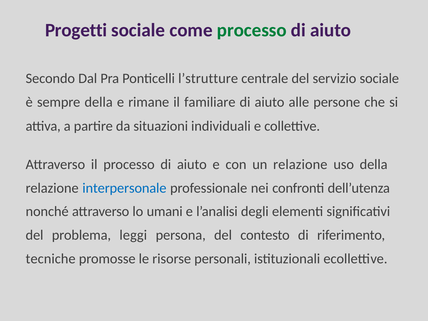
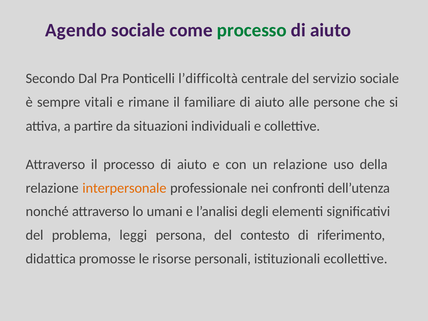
Progetti: Progetti -> Agendo (76, 30)
l’strutture: l’strutture -> l’difficoltà (208, 78)
sempre della: della -> vitali (99, 102)
interpersonale colour: blue -> orange (124, 188)
tecniche: tecniche -> didattica (51, 259)
